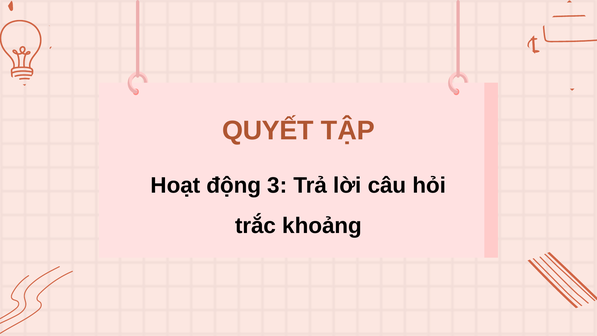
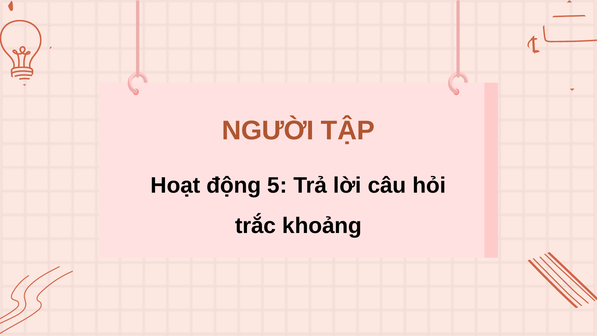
QUYẾT: QUYẾT -> NGƯỜI (268, 130)
3: 3 -> 5 (277, 185)
